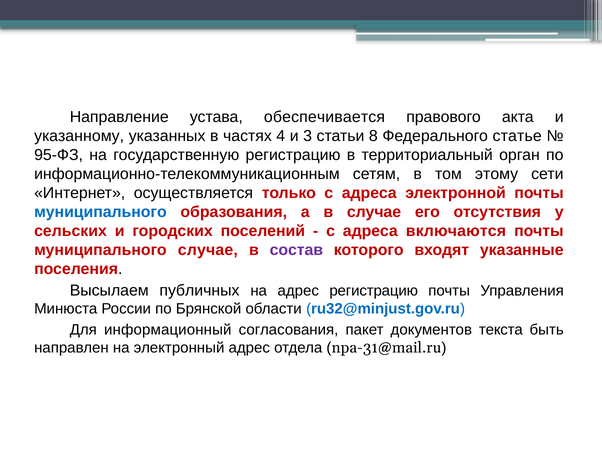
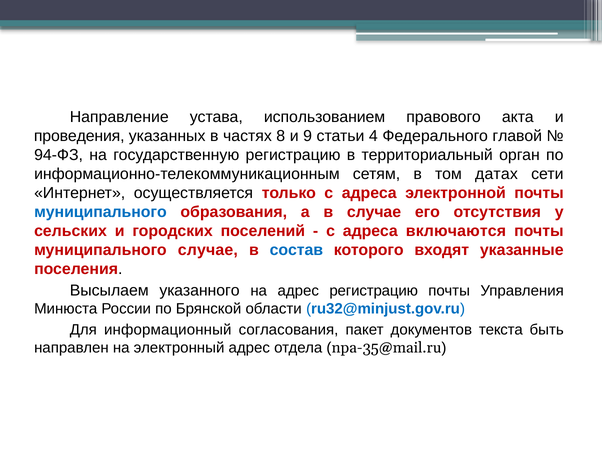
обеспечивается: обеспечивается -> использованием (325, 117)
указанному: указанному -> проведения (79, 136)
4: 4 -> 8 (281, 136)
3: 3 -> 9 (308, 136)
8: 8 -> 4 (373, 136)
статье: статье -> главой (517, 136)
95-ФЗ: 95-ФЗ -> 94-ФЗ (59, 155)
этому: этому -> датах (496, 174)
состав colour: purple -> blue (296, 250)
публичных: публичных -> указанного (200, 291)
npa-31@mail.ru: npa-31@mail.ru -> npa-35@mail.ru (387, 348)
